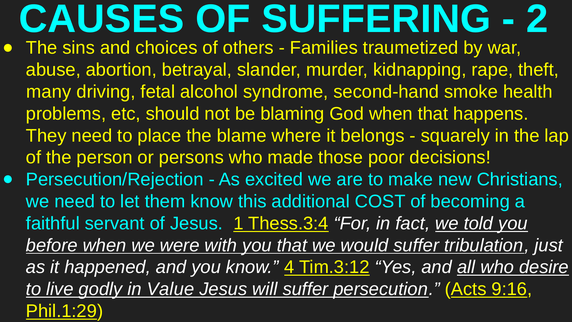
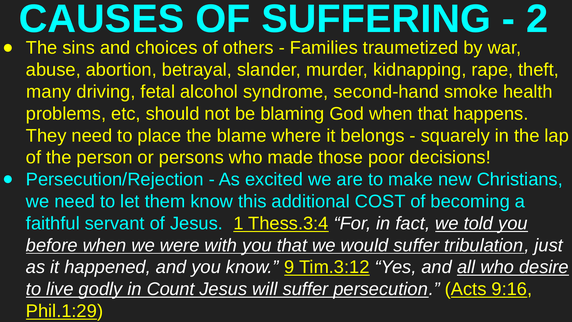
4: 4 -> 9 (289, 267)
Value: Value -> Count (171, 289)
